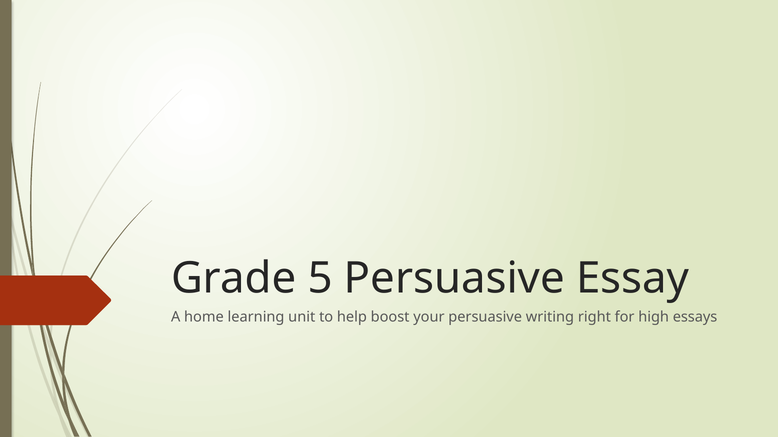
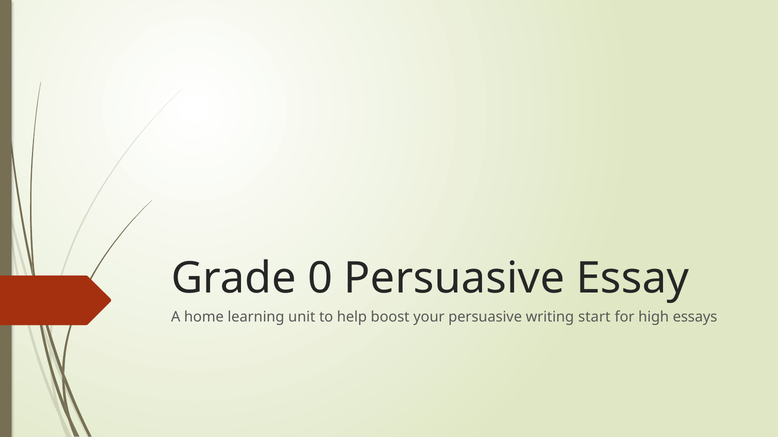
5: 5 -> 0 (320, 279)
right: right -> start (594, 318)
